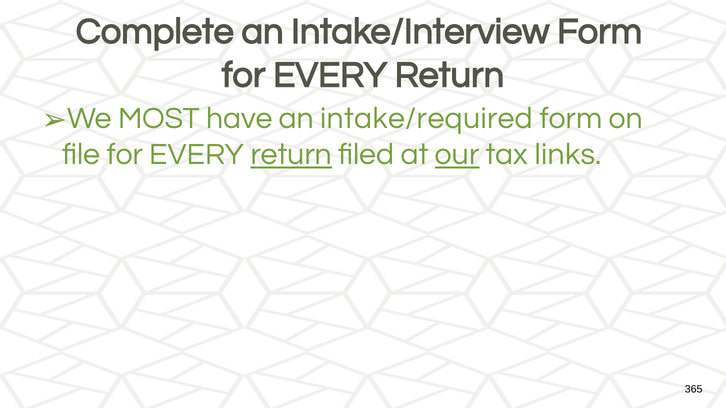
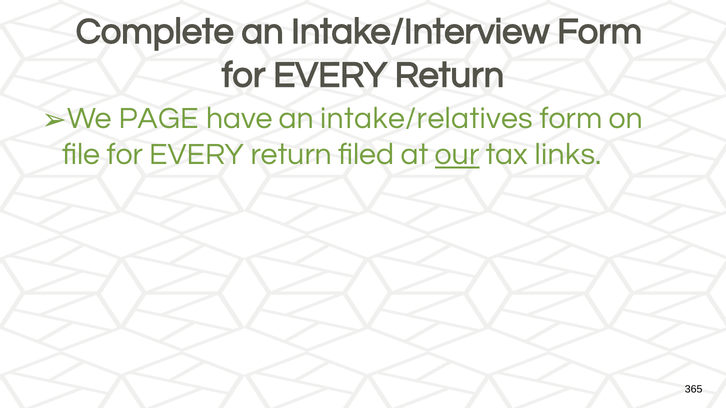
MOST: MOST -> PAGE (159, 118)
intake/required: intake/required -> intake/relatives (427, 118)
return underline: present -> none (291, 155)
